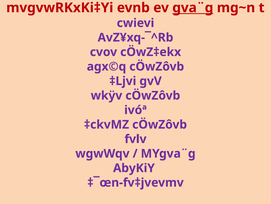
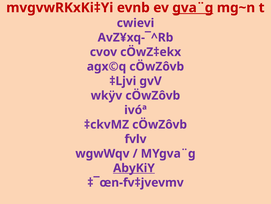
AbyKiY underline: none -> present (134, 168)
